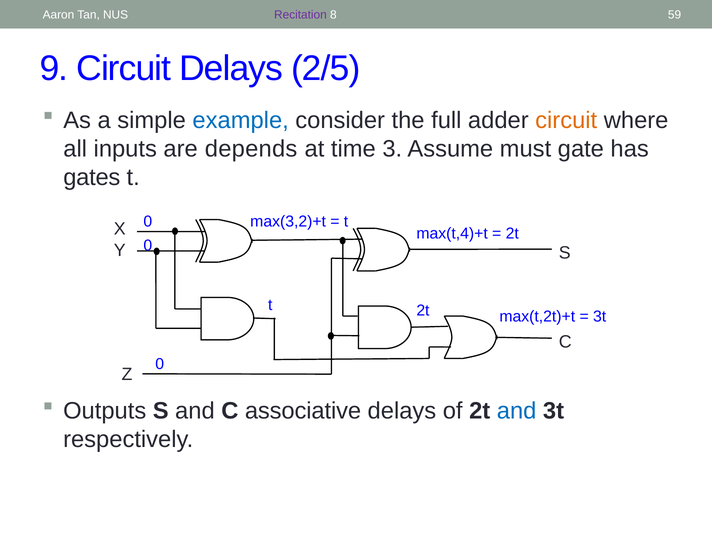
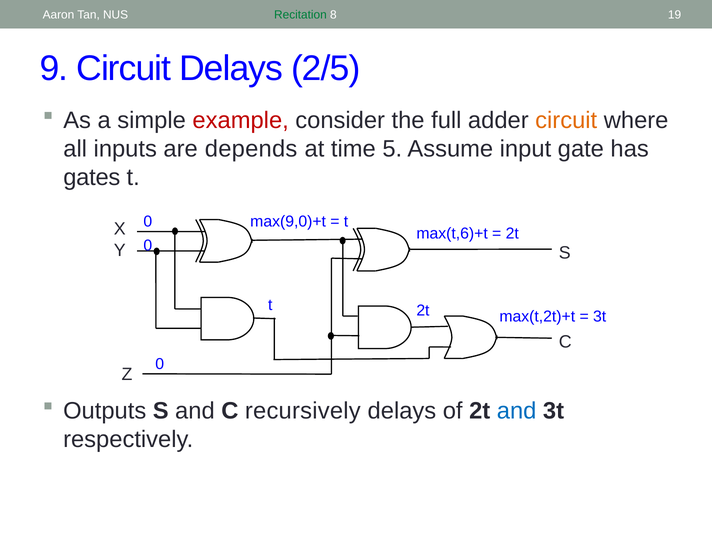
Recitation colour: purple -> green (300, 15)
59: 59 -> 19 (675, 15)
example colour: blue -> red (241, 120)
3: 3 -> 5 (392, 149)
must: must -> input (525, 149)
max(3,2)+t: max(3,2)+t -> max(9,0)+t (288, 222)
max(t,4)+t: max(t,4)+t -> max(t,6)+t (452, 234)
associative: associative -> recursively (303, 411)
